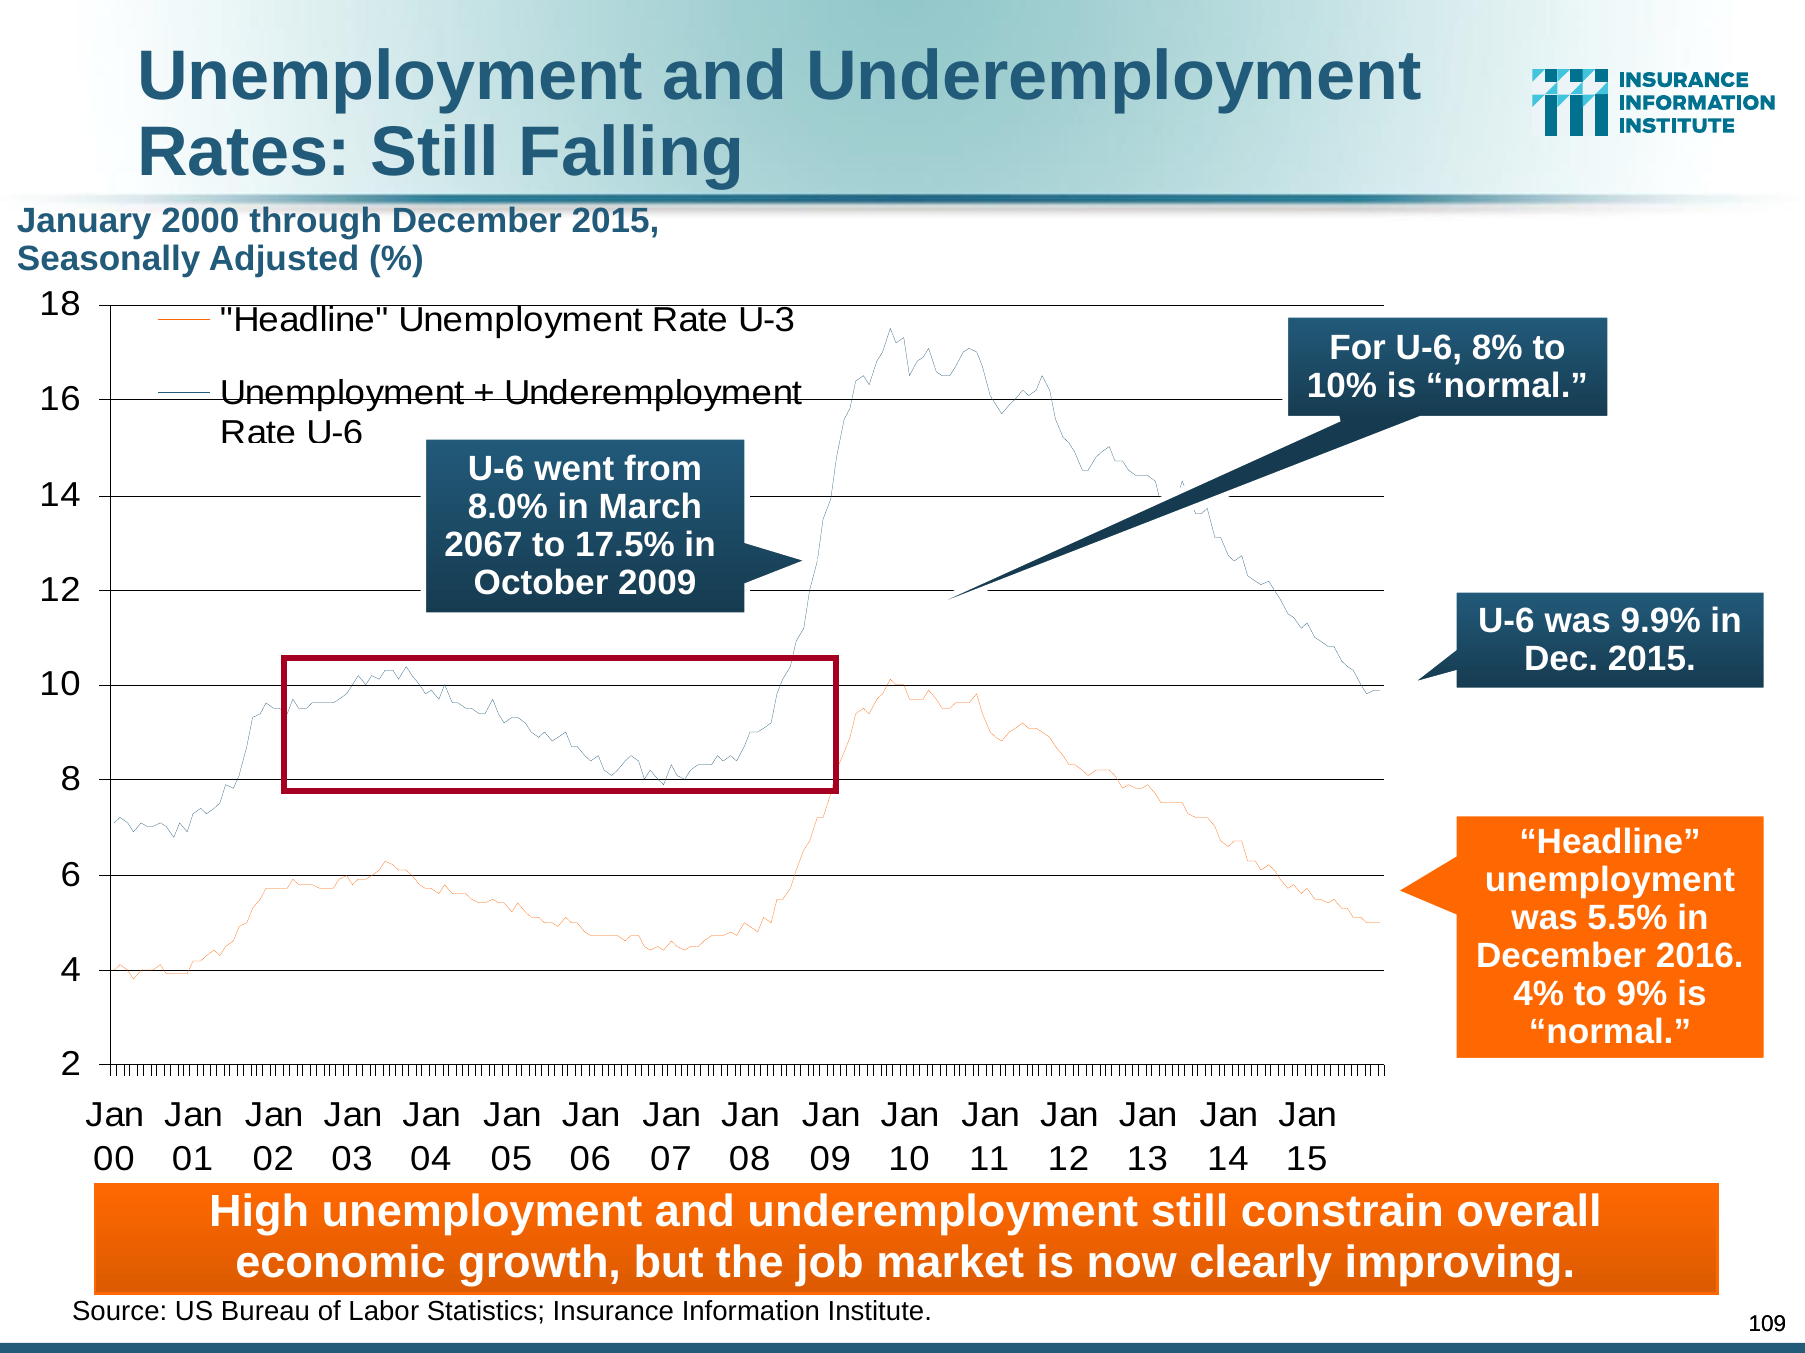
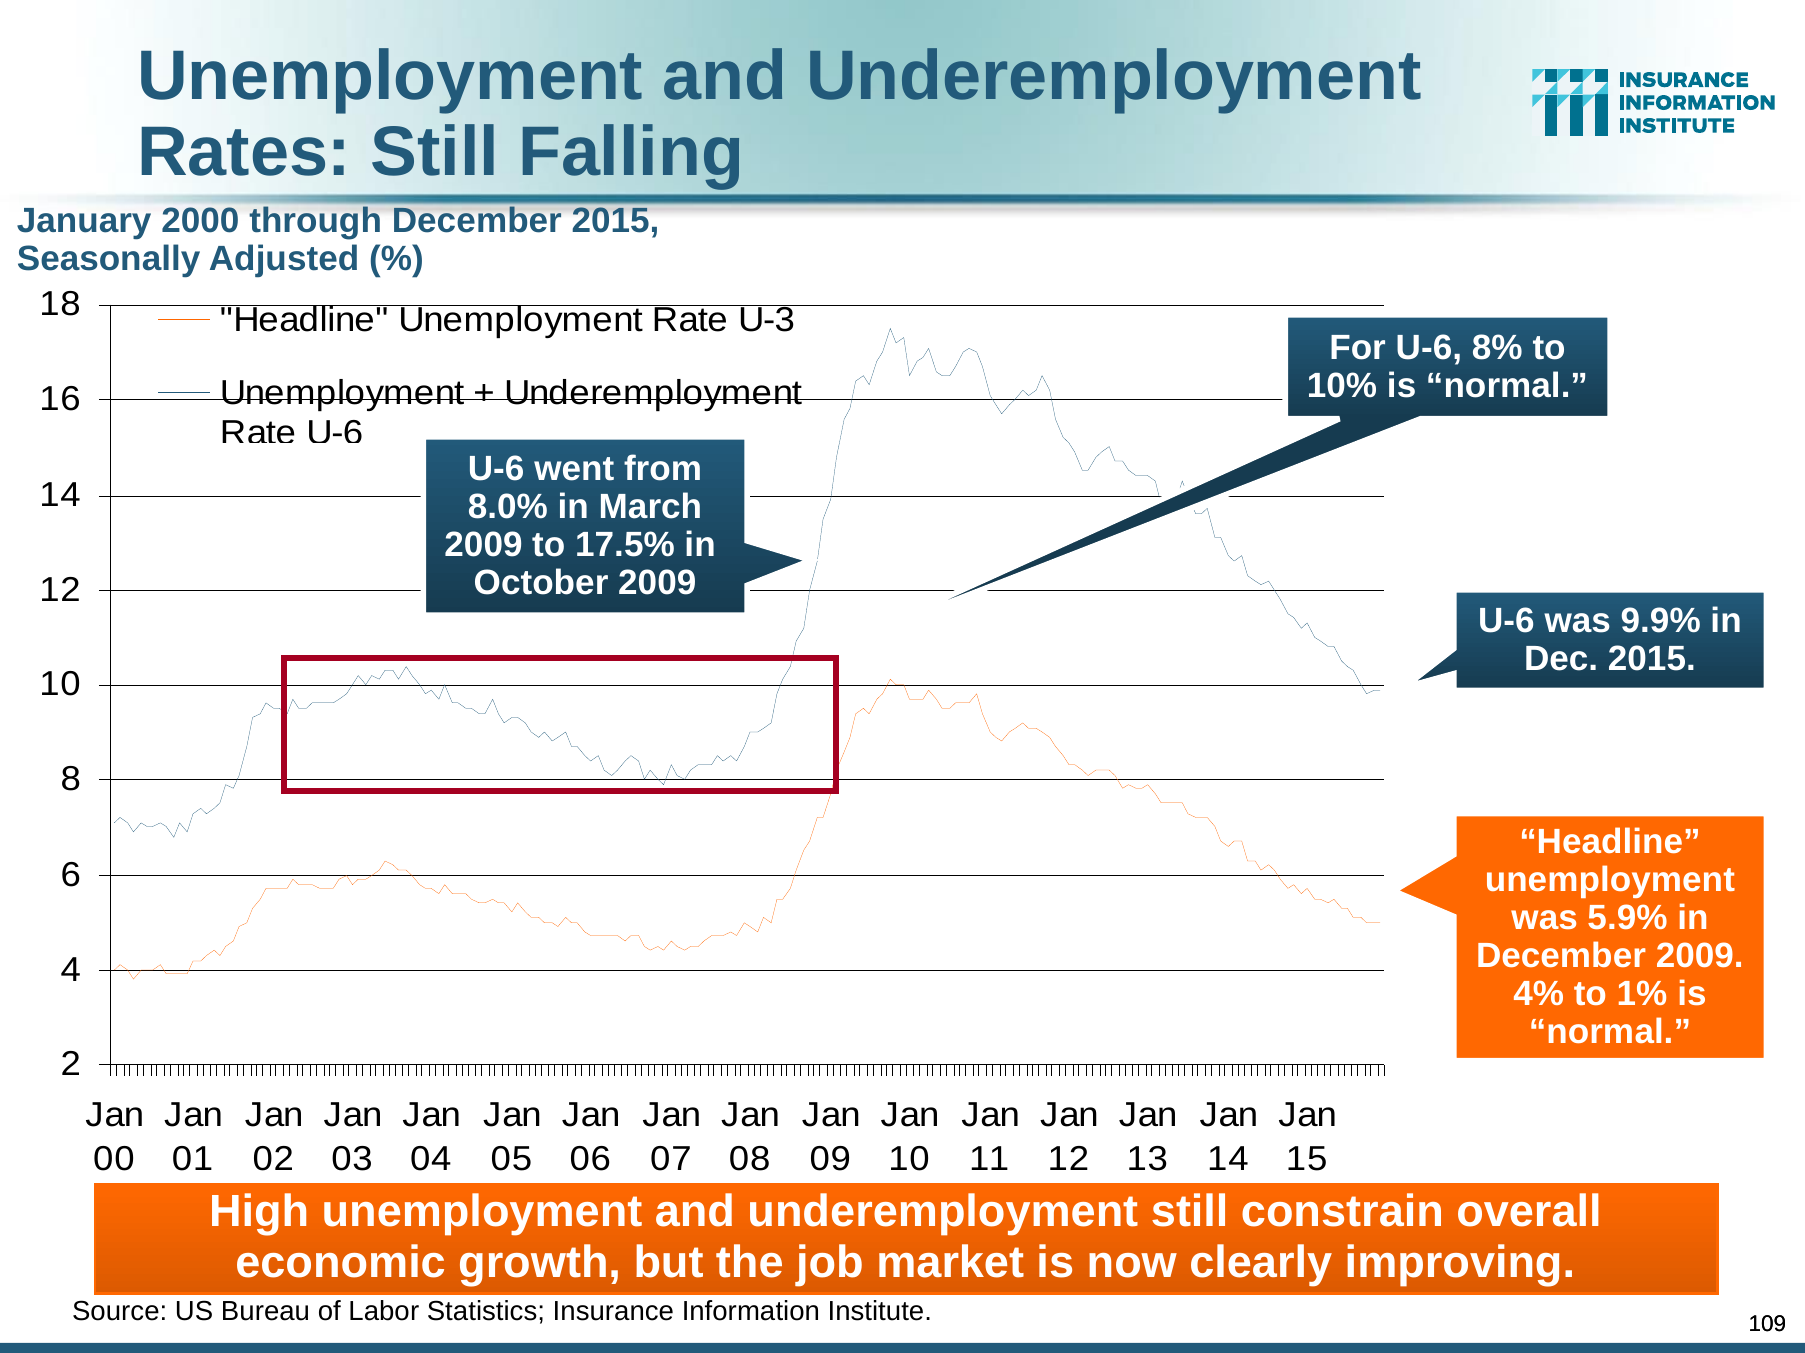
2067: 2067 -> 2009 (483, 545)
5.5%: 5.5% -> 5.9% (1628, 918)
December 2016: 2016 -> 2009 (1700, 956)
9%: 9% -> 1% (1642, 994)
